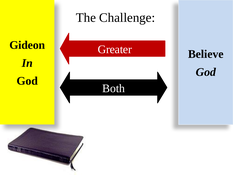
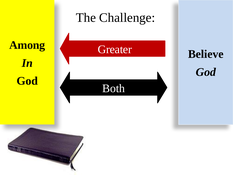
Gideon: Gideon -> Among (27, 45)
